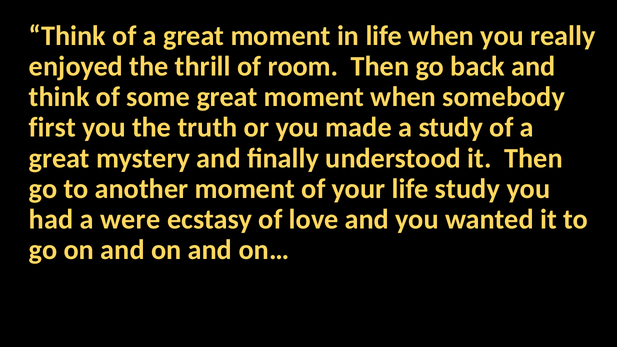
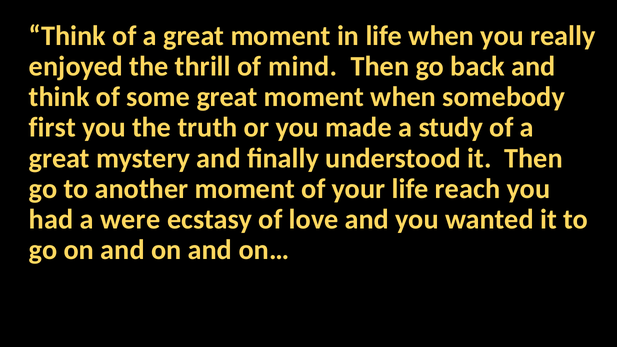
room: room -> mind (303, 67)
life study: study -> reach (467, 189)
